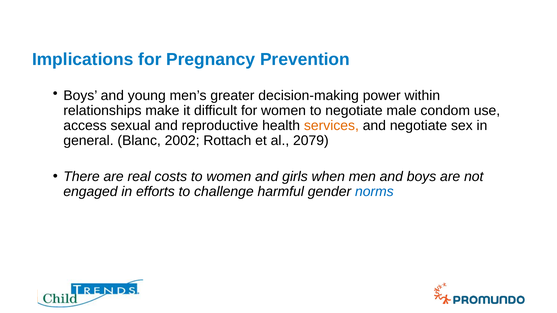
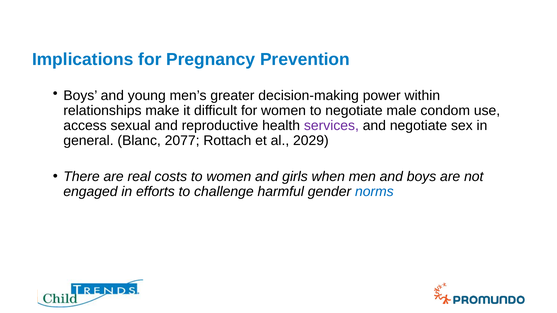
services colour: orange -> purple (331, 126)
2002: 2002 -> 2077 (182, 141)
2079: 2079 -> 2029 (311, 141)
